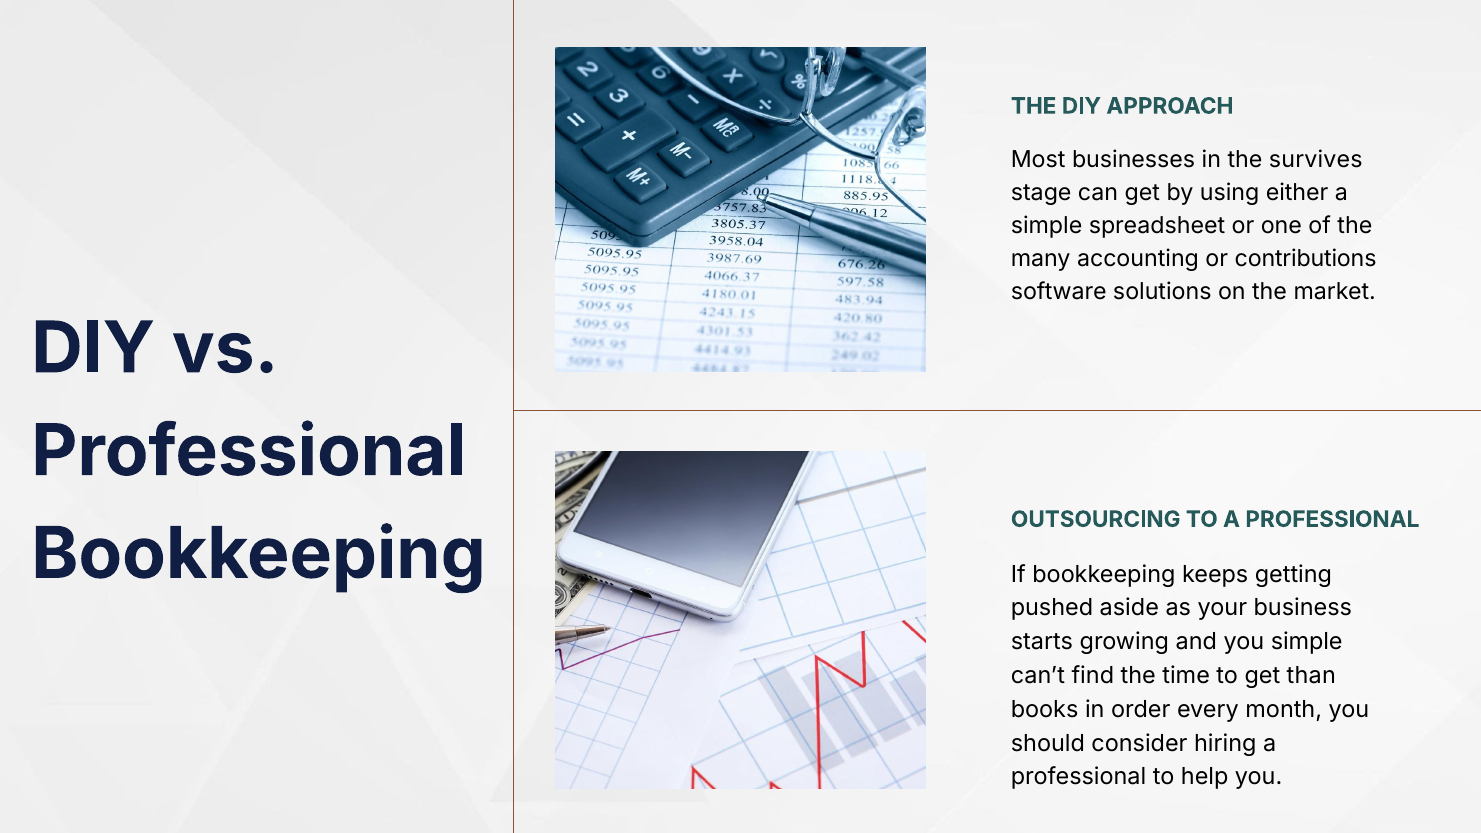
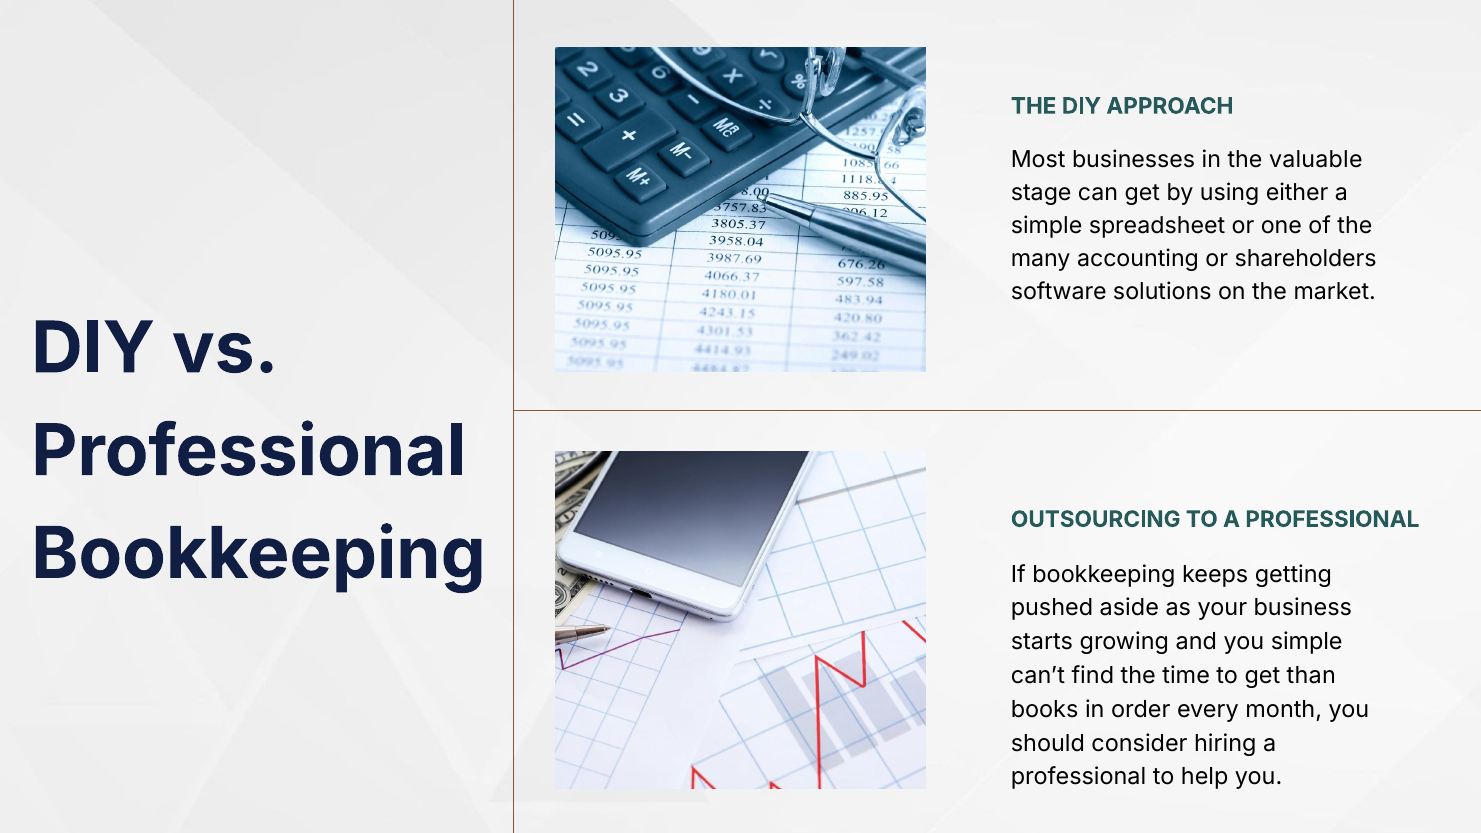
survives: survives -> valuable (1316, 160)
contributions: contributions -> shareholders (1306, 259)
